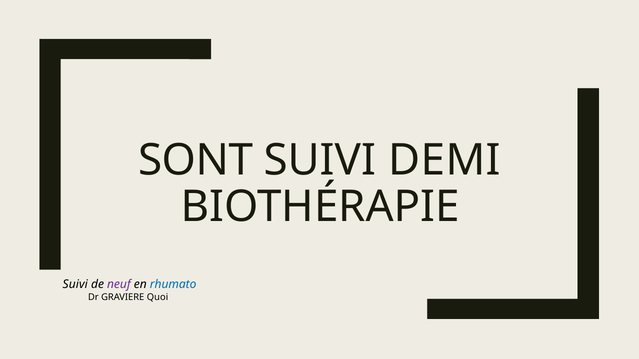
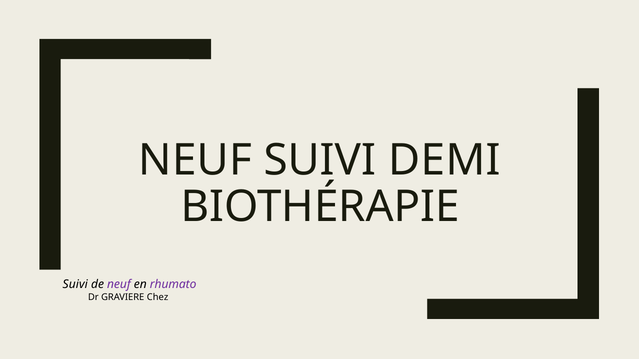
SONT: SONT -> NEUF (195, 160)
rhumato colour: blue -> purple (173, 285)
Quoi: Quoi -> Chez (158, 297)
